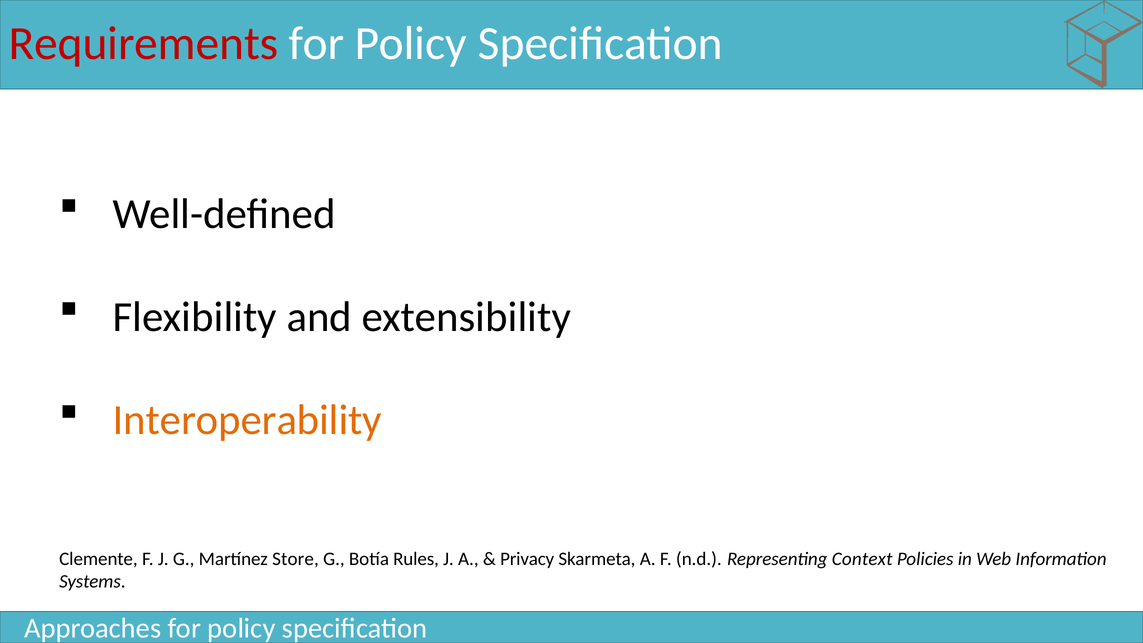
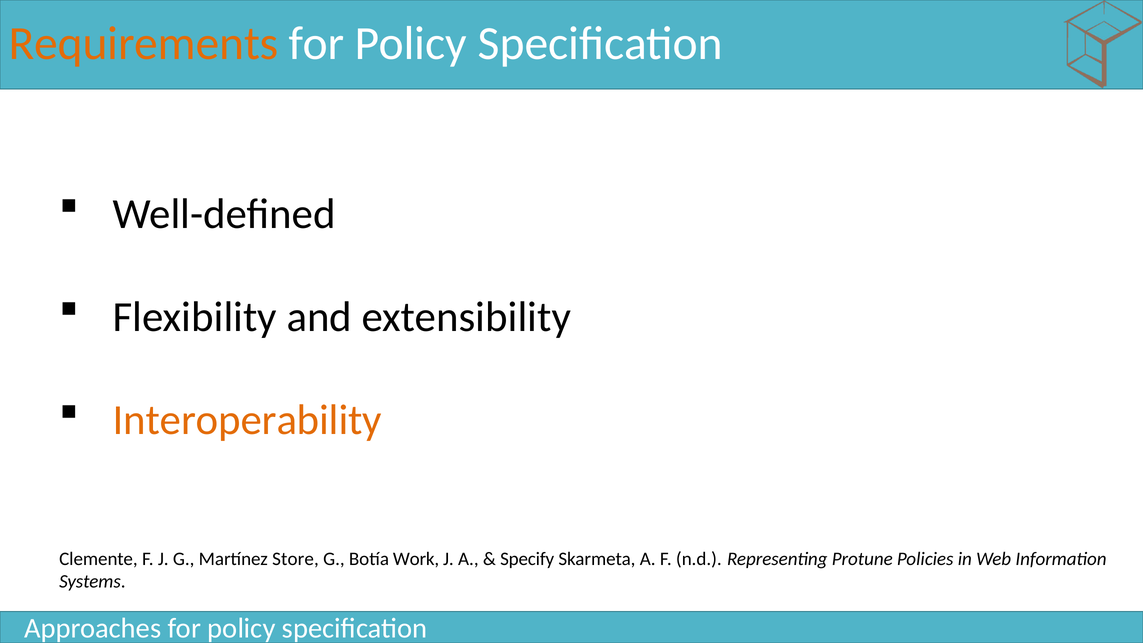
Requirements colour: red -> orange (144, 43)
Rules: Rules -> Work (416, 559)
Privacy: Privacy -> Specify (527, 559)
Context: Context -> Protune (862, 559)
